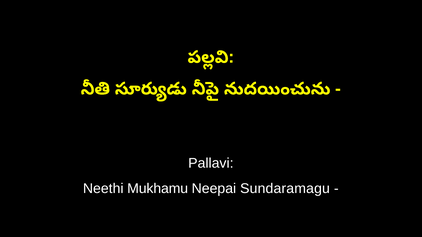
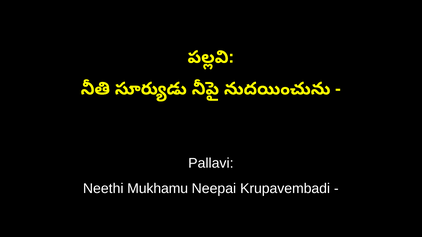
Sundaramagu: Sundaramagu -> Krupavembadi (285, 189)
